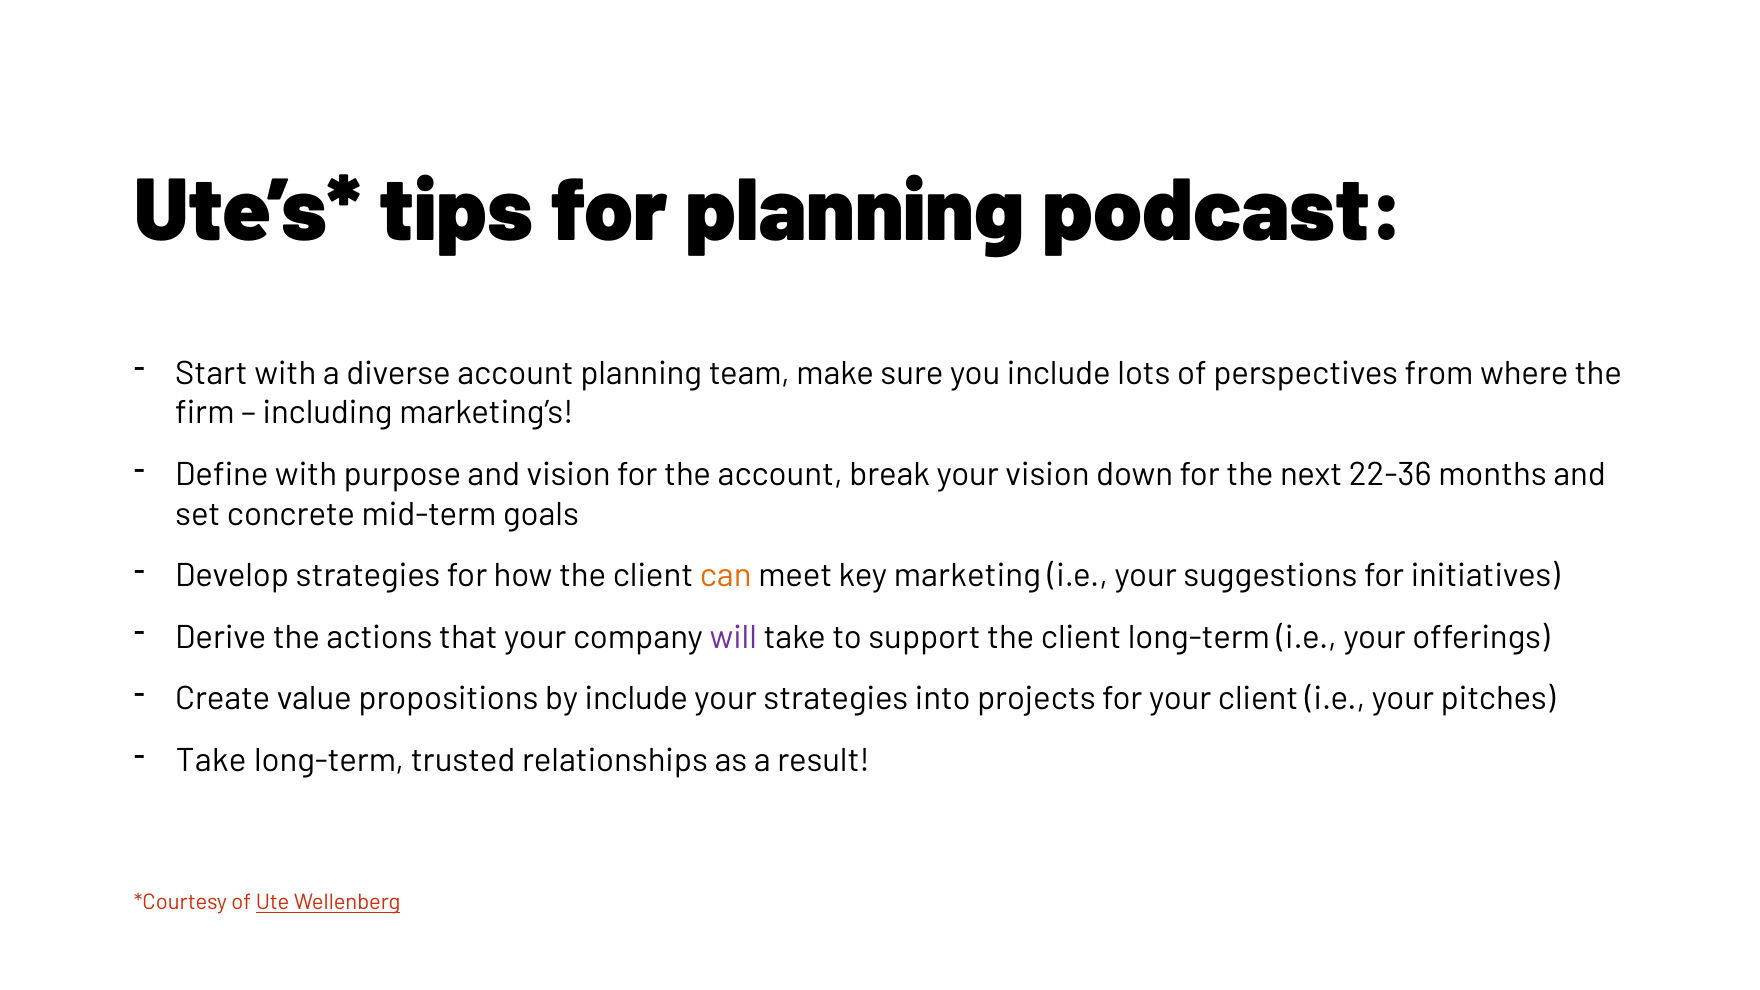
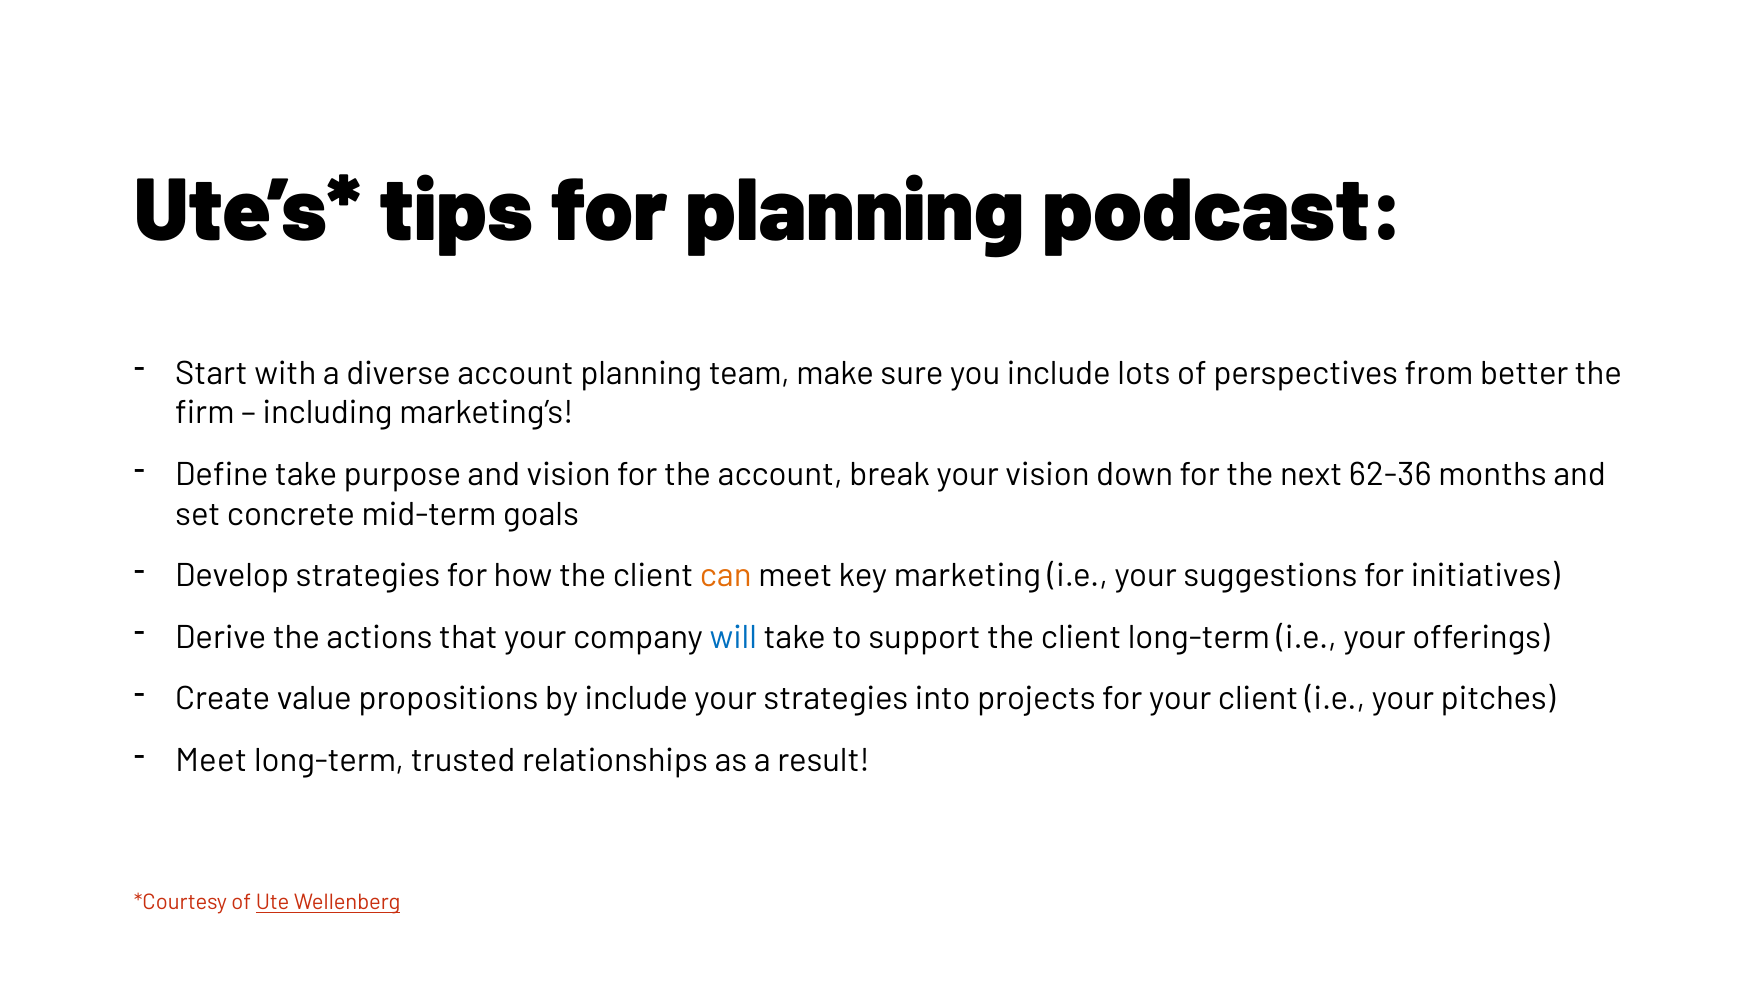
where: where -> better (1524, 373)
Define with: with -> take (306, 475)
22-36: 22-36 -> 62-36 (1390, 475)
will colour: purple -> blue (733, 637)
Take: Take -> Meet (211, 761)
